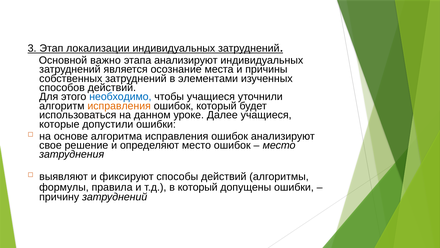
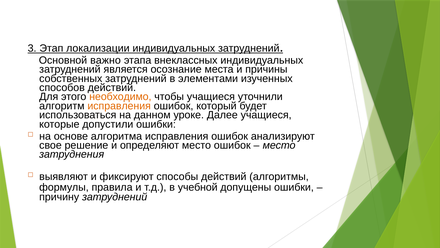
этапа анализируют: анализируют -> внеклассных (186, 60)
необходимо colour: blue -> orange (120, 97)
в который: который -> учебной (198, 187)
